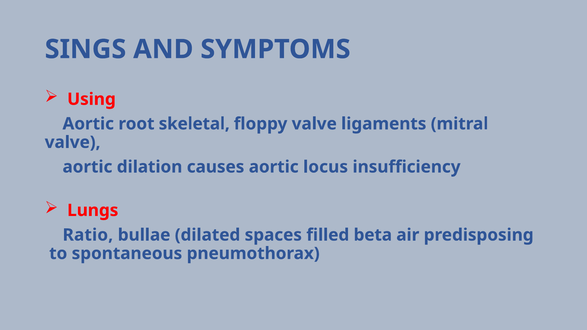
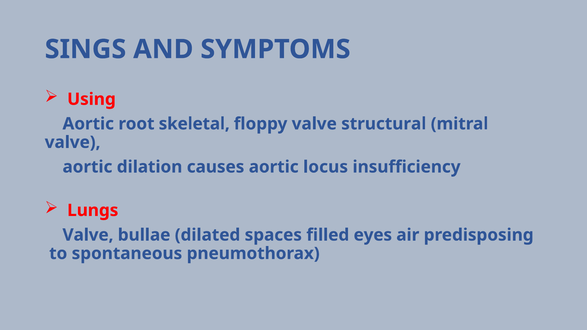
ligaments: ligaments -> structural (384, 124)
Ratio: Ratio -> Valve (88, 235)
beta: beta -> eyes (373, 235)
